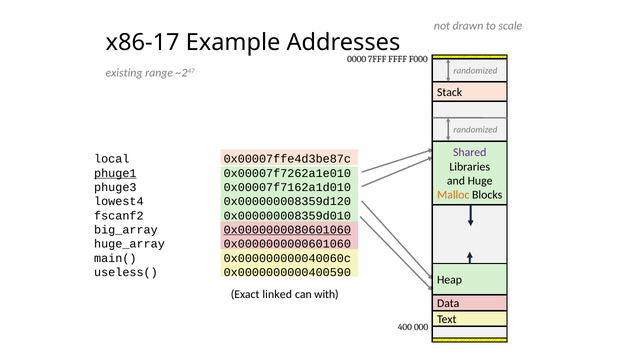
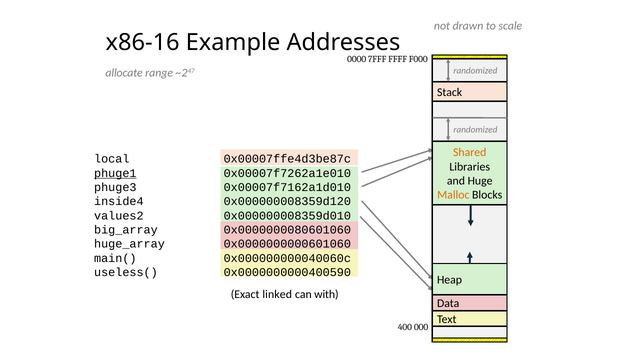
x86-17: x86-17 -> x86-16 (143, 42)
existing: existing -> allocate (124, 73)
Shared colour: purple -> orange (470, 152)
lowest4: lowest4 -> inside4 (119, 201)
fscanf2: fscanf2 -> values2 (119, 216)
0x0000000080601060 underline: present -> none (287, 230)
